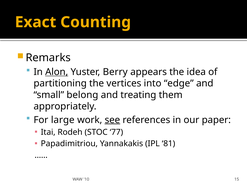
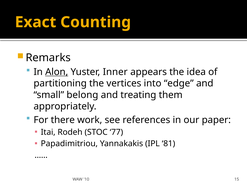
Berry: Berry -> Inner (115, 72)
large: large -> there (63, 120)
see underline: present -> none (112, 120)
